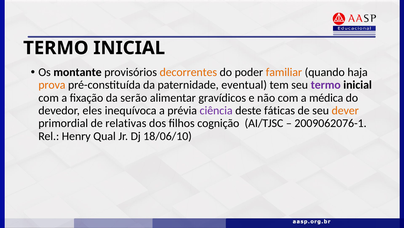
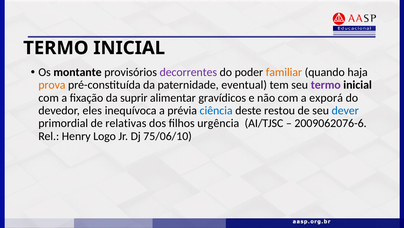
decorrentes colour: orange -> purple (188, 72)
serão: serão -> suprir (134, 98)
médica: médica -> exporá (326, 98)
ciência colour: purple -> blue (216, 110)
fáticas: fáticas -> restou (280, 110)
dever colour: orange -> blue (345, 110)
cognição: cognição -> urgência (218, 123)
2009062076-1: 2009062076-1 -> 2009062076-6 (331, 123)
Qual: Qual -> Logo (105, 136)
18/06/10: 18/06/10 -> 75/06/10 (168, 136)
